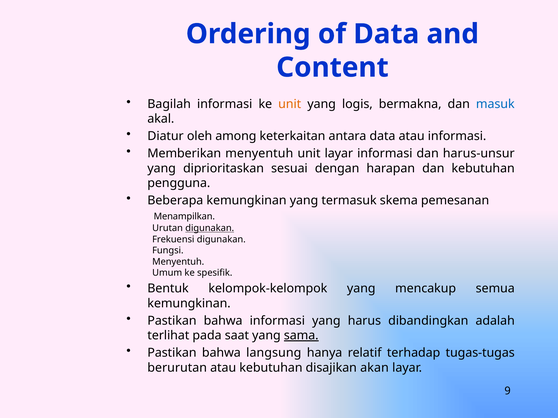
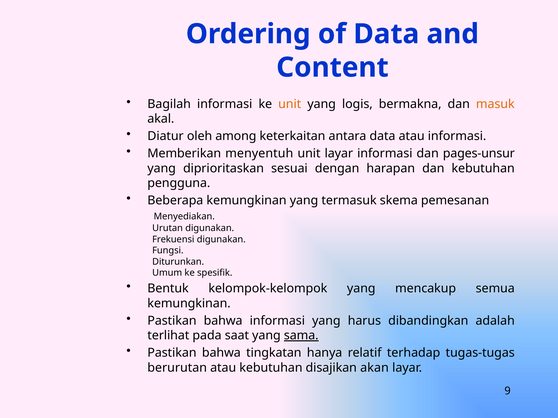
masuk colour: blue -> orange (495, 104)
harus-unsur: harus-unsur -> pages-unsur (479, 154)
Menampilkan: Menampilkan -> Menyediakan (184, 217)
digunakan underline: present -> none (210, 228)
Menyentuh: Menyentuh -> Diturunkan (178, 262)
langsung: langsung -> tingkatan (274, 353)
